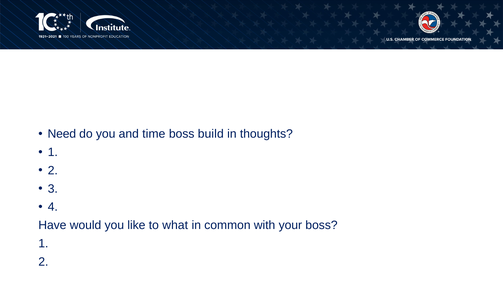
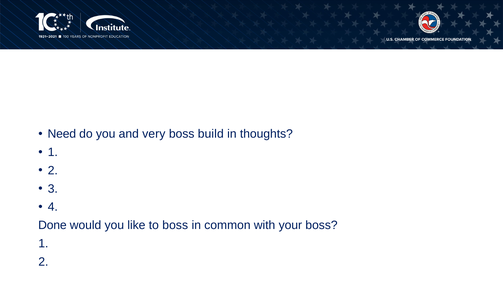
time: time -> very (154, 134)
Have: Have -> Done (52, 225)
to what: what -> boss (175, 225)
